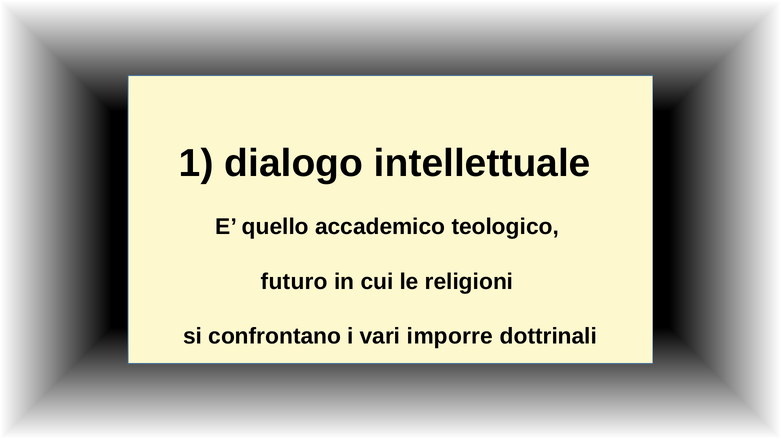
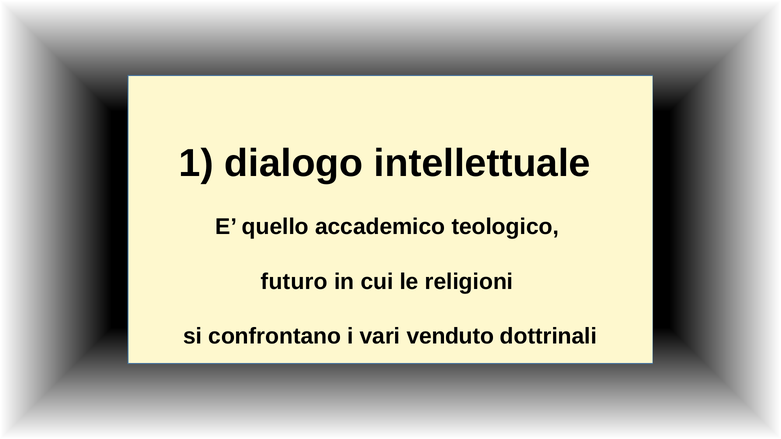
imporre: imporre -> venduto (450, 336)
